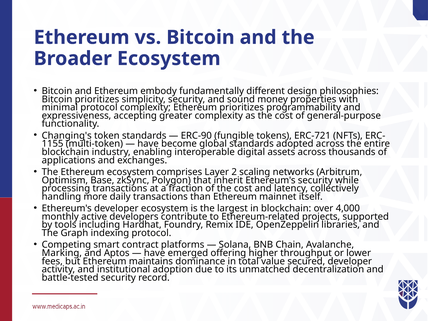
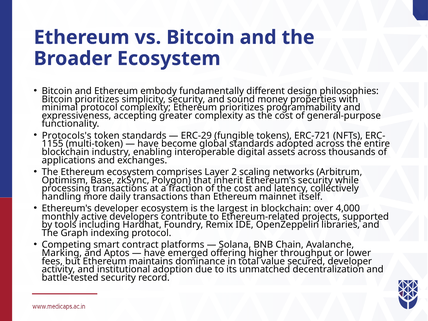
Changing's: Changing's -> Protocols's (67, 136)
ERC-90: ERC-90 -> ERC-29 (196, 136)
